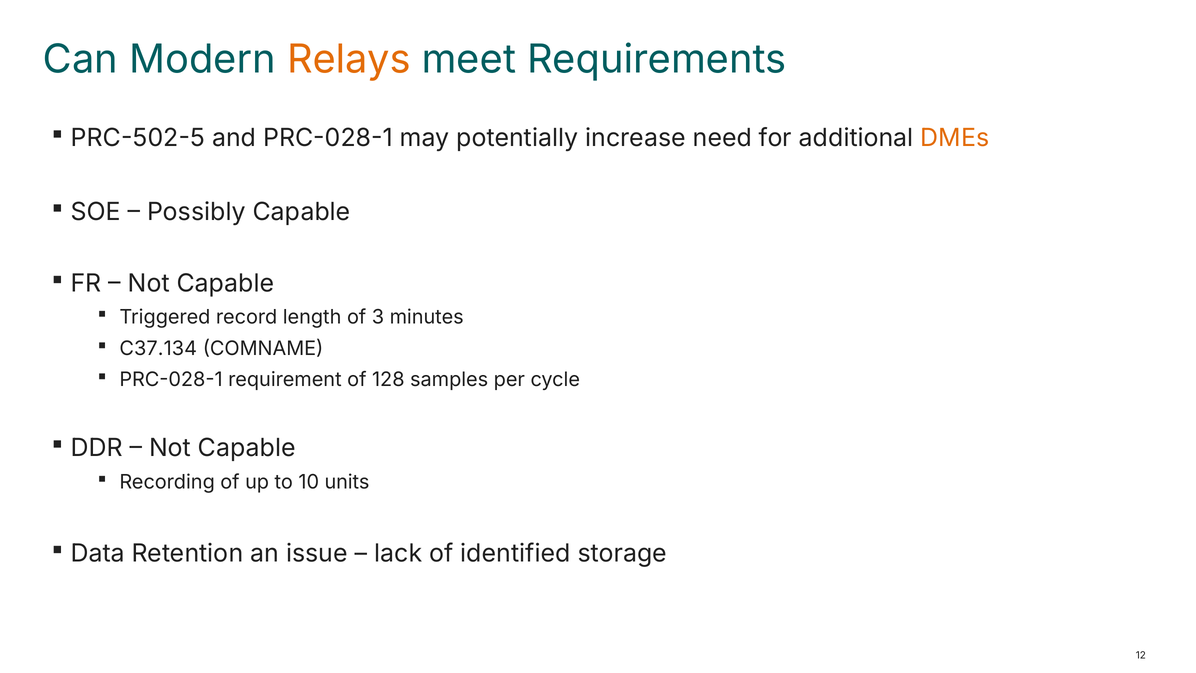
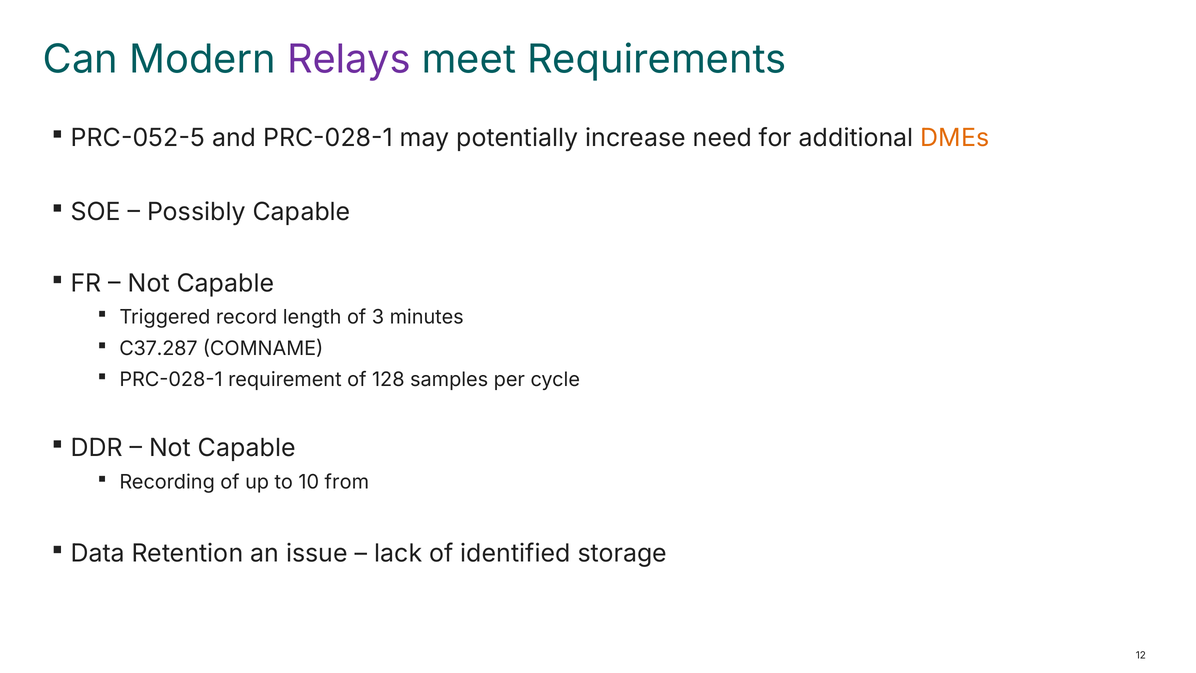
Relays colour: orange -> purple (349, 60)
PRC-502-5: PRC-502-5 -> PRC-052-5 (138, 138)
C37.134: C37.134 -> C37.287 (158, 348)
units: units -> from (347, 482)
